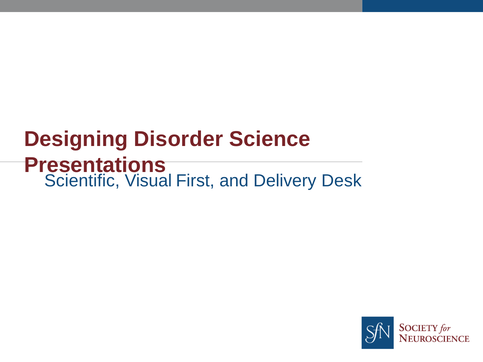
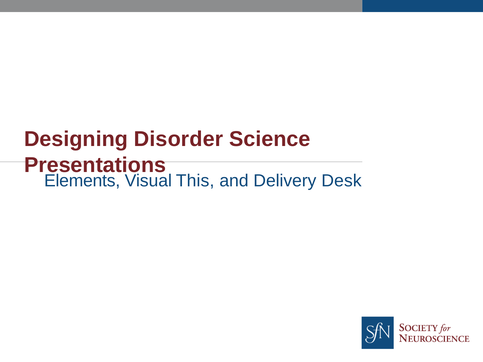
Scientific: Scientific -> Elements (82, 181)
First: First -> This (195, 181)
